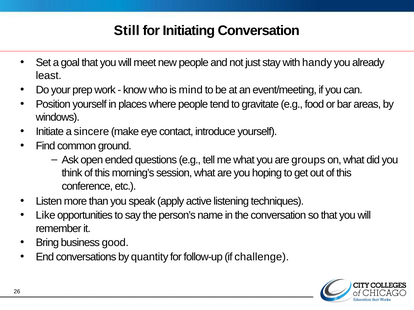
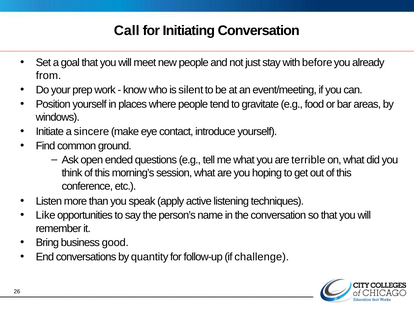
Still: Still -> Call (127, 31)
handy: handy -> before (317, 63)
least: least -> from (49, 76)
mind: mind -> silent (191, 90)
groups: groups -> terrible (308, 160)
